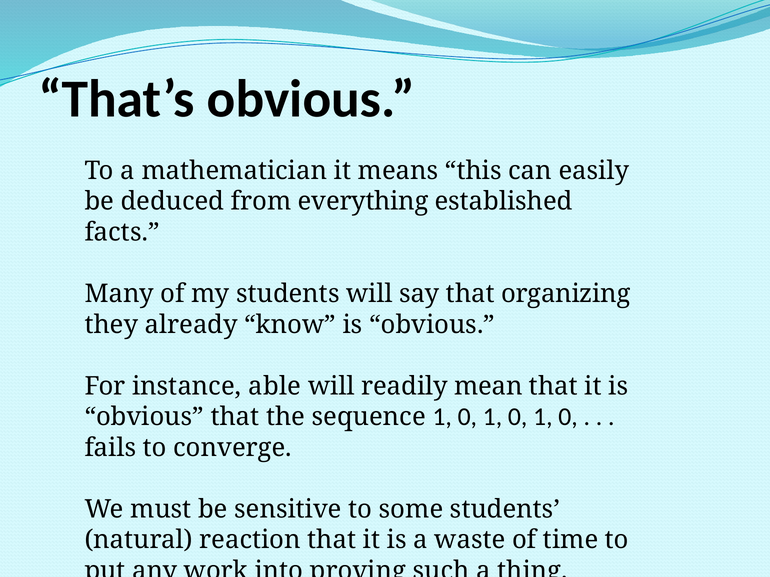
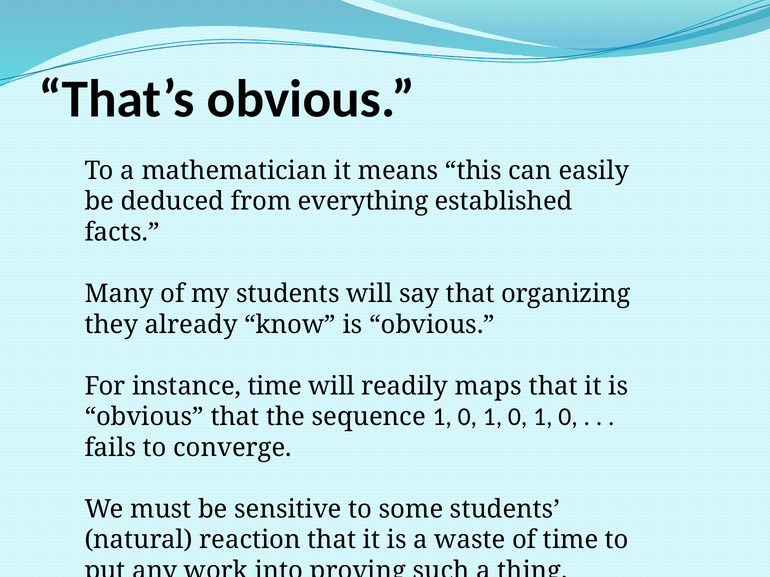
instance able: able -> time (275, 386)
mean: mean -> maps (488, 386)
